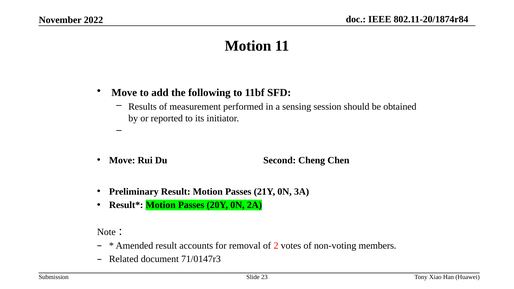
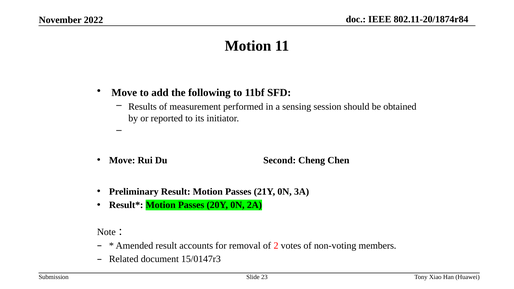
71/0147r3: 71/0147r3 -> 15/0147r3 (201, 259)
